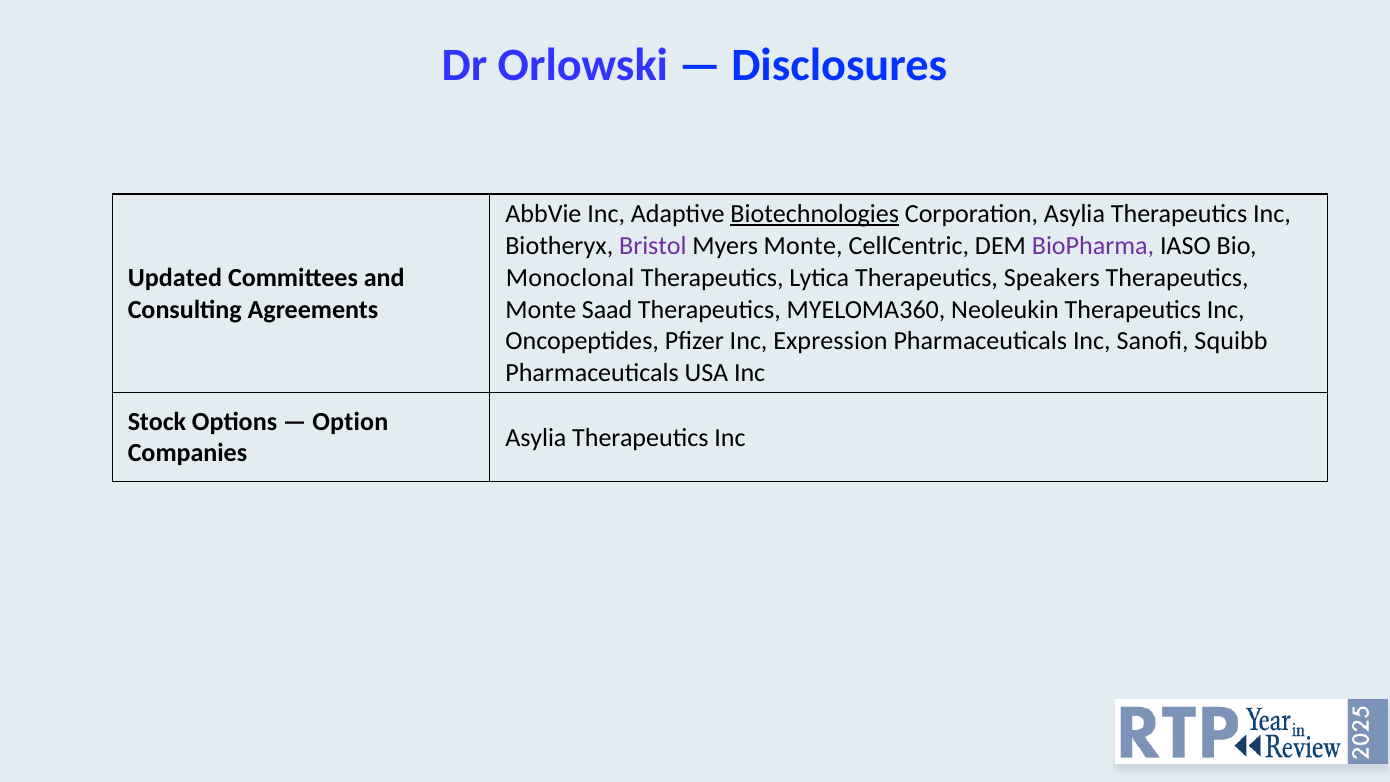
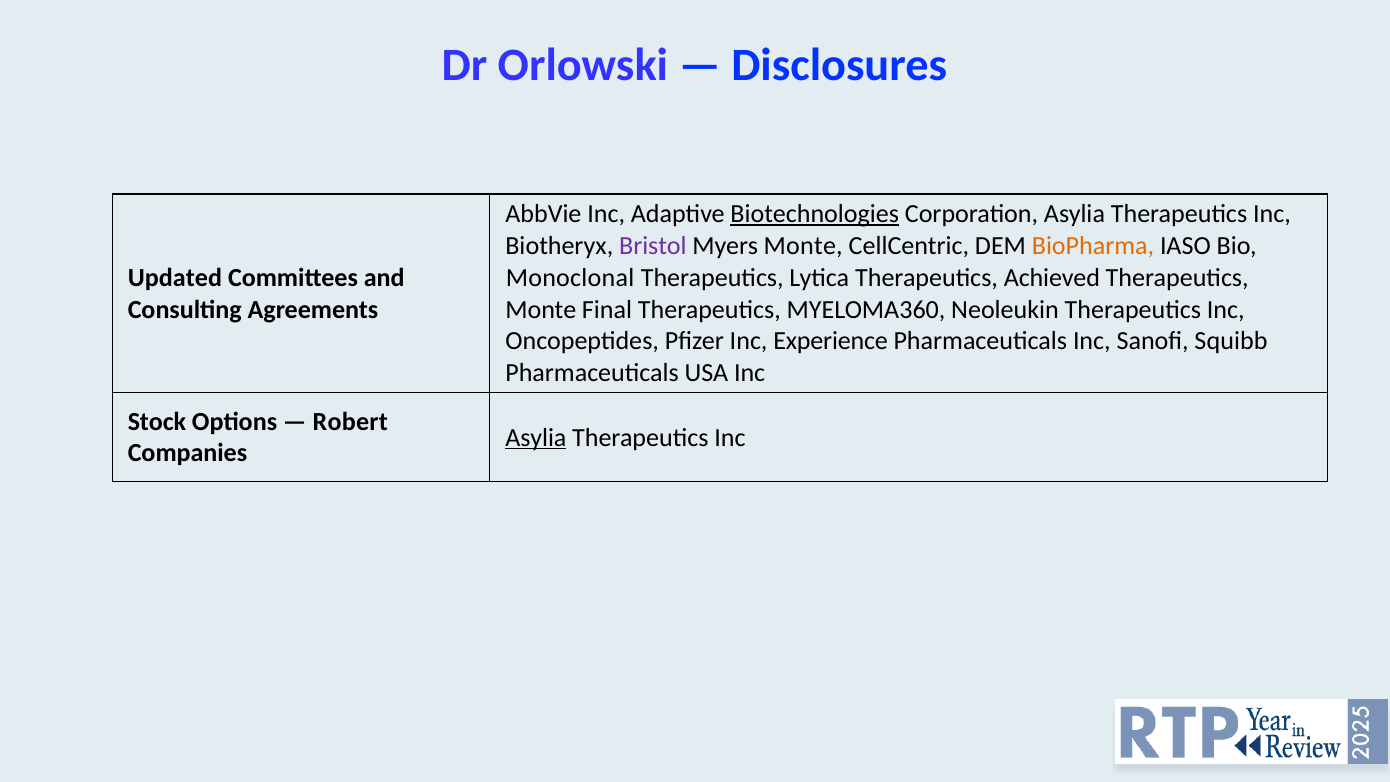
BioPharma colour: purple -> orange (1093, 246)
Speakers: Speakers -> Achieved (1052, 278)
Saad: Saad -> Final (607, 309)
Expression: Expression -> Experience (831, 341)
Option: Option -> Robert (350, 421)
Asylia underline: none -> present (536, 437)
